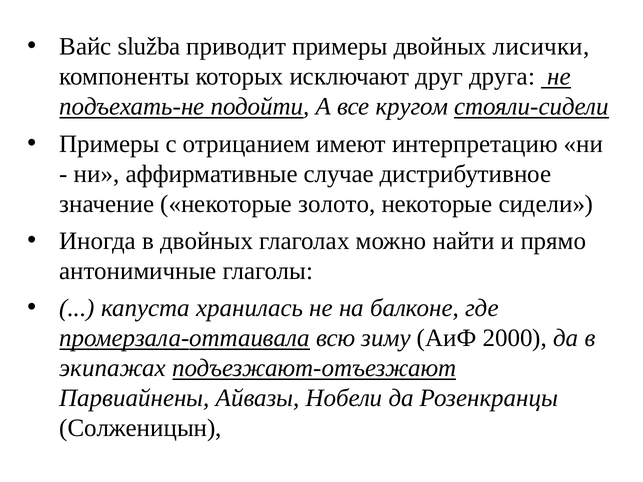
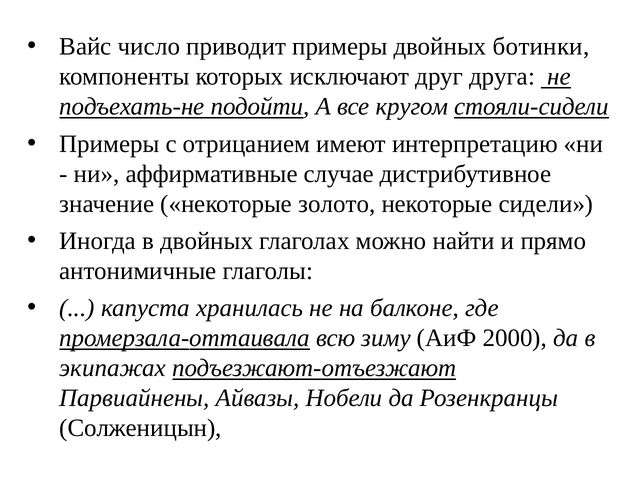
služba: služba -> число (149, 47)
лисички: лисички -> ботинки (541, 47)
